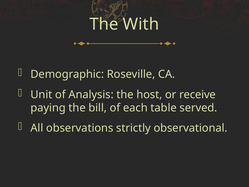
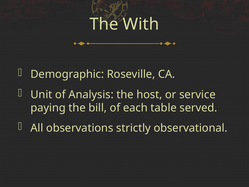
receive: receive -> service (197, 94)
